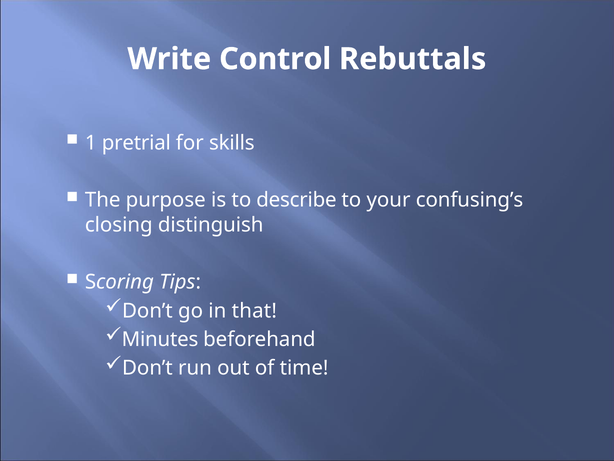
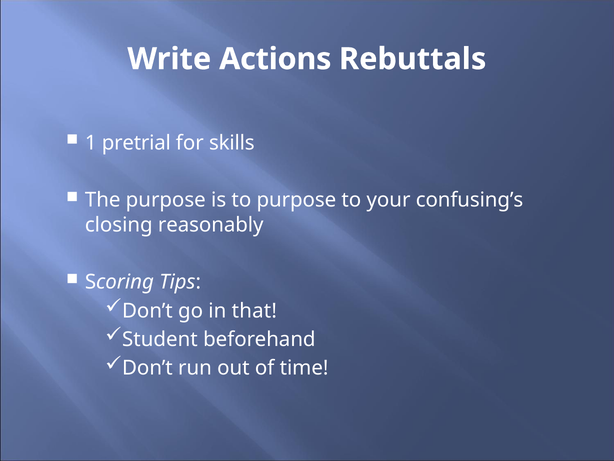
Control: Control -> Actions (275, 59)
to describe: describe -> purpose (296, 200)
distinguish: distinguish -> reasonably (211, 225)
Minutes: Minutes -> Student (160, 339)
